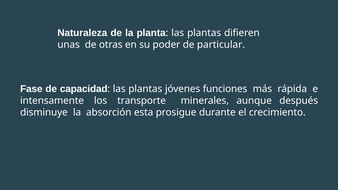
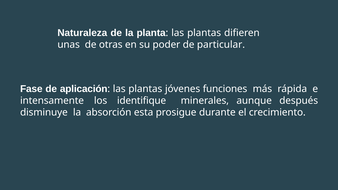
capacidad: capacidad -> aplicación (84, 89)
transporte: transporte -> identifique (142, 101)
